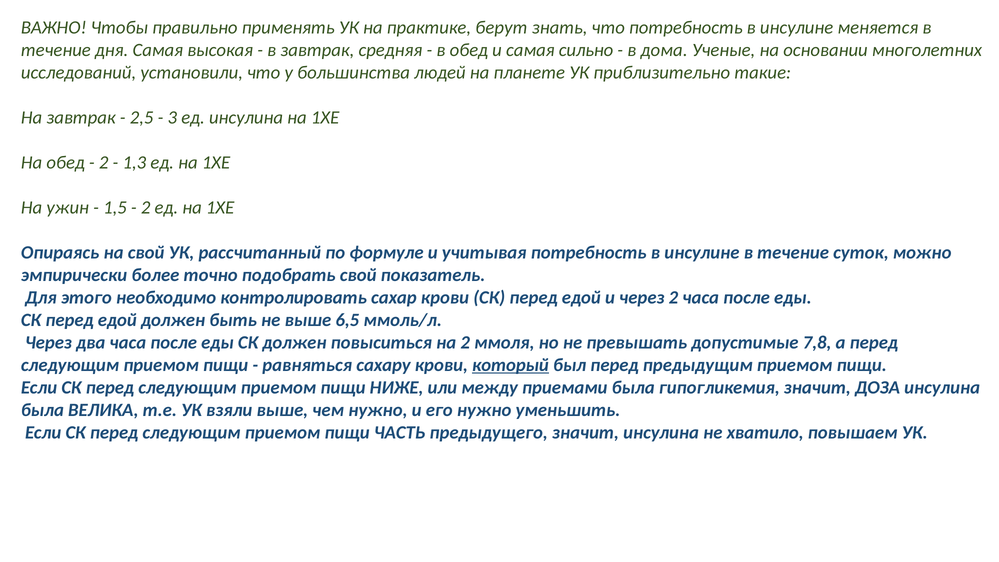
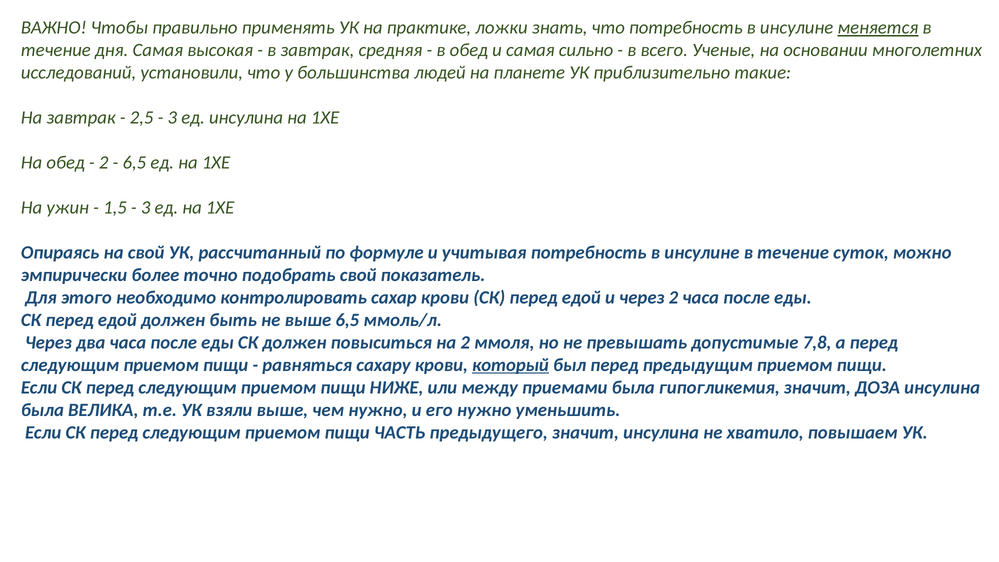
берут: берут -> ложки (501, 28)
меняется underline: none -> present (878, 28)
дома: дома -> всего (664, 50)
1,3: 1,3 -> 6,5 (134, 163)
2: 2 -> 3 (146, 208)
